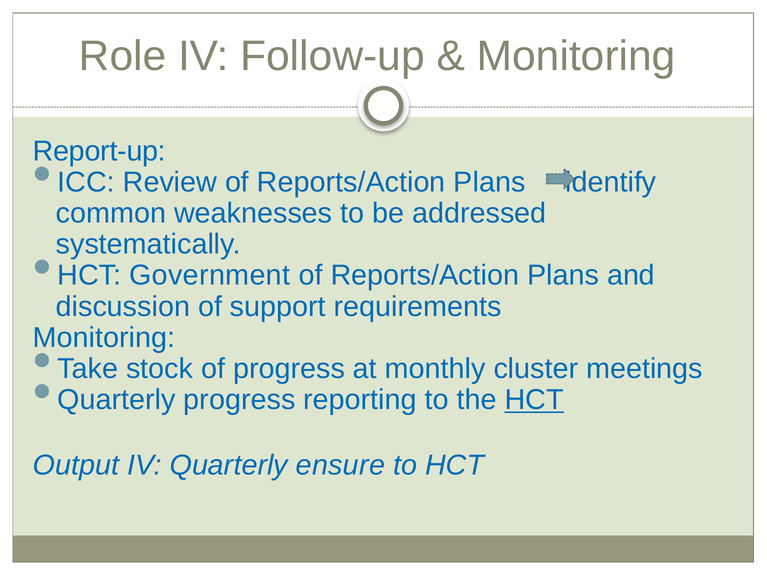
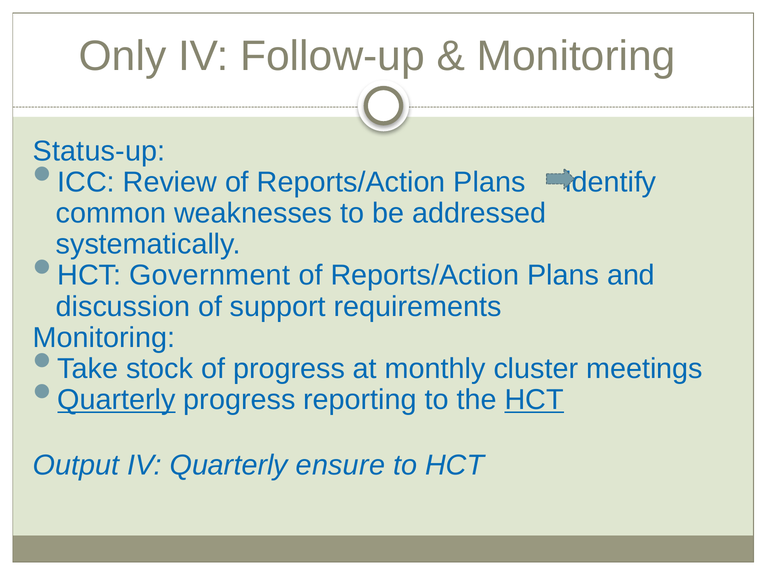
Role: Role -> Only (123, 56)
Report-up: Report-up -> Status-up (99, 151)
Quarterly underline: none -> present (116, 400)
